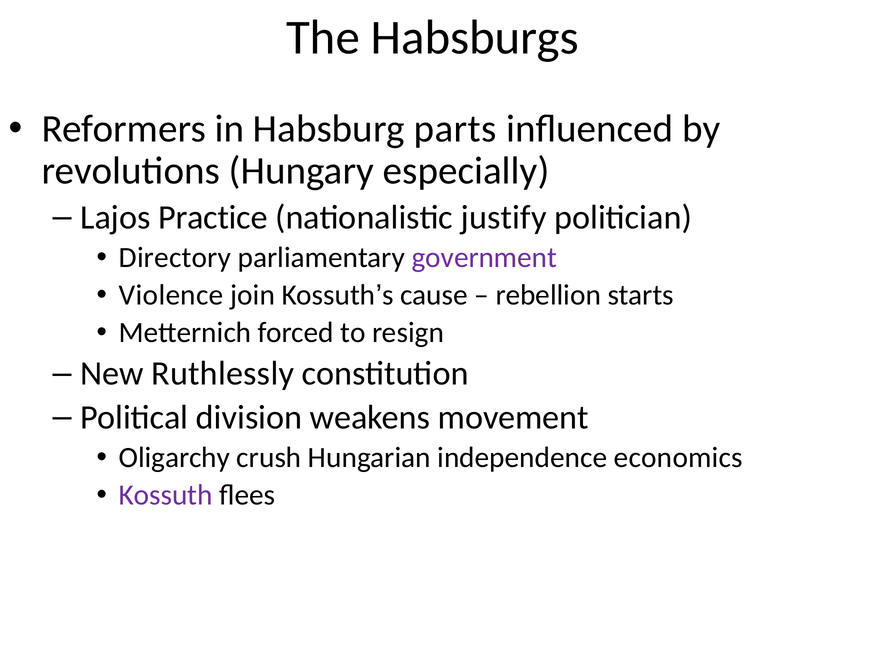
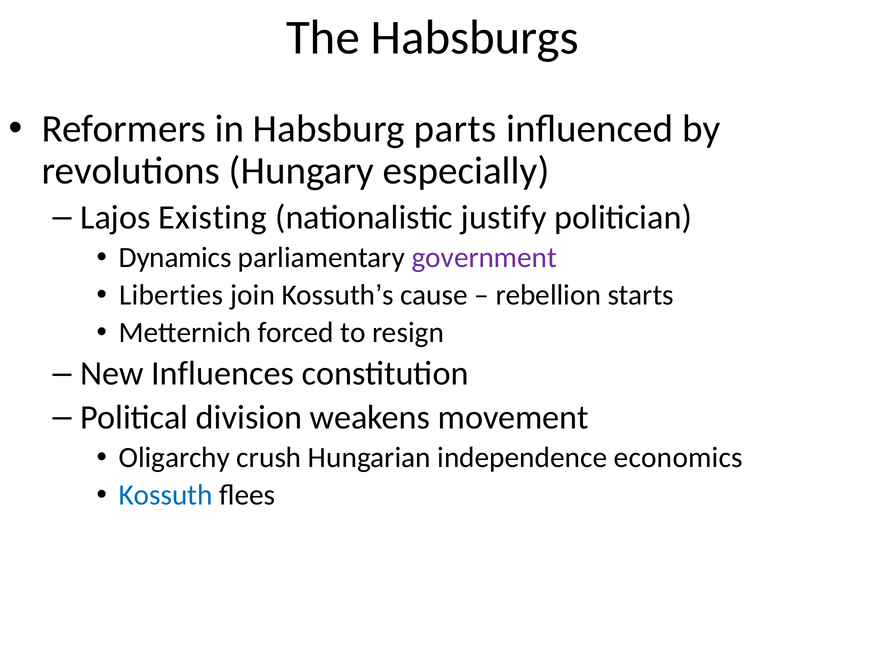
Practice: Practice -> Existing (213, 217)
Directory: Directory -> Dynamics (175, 258)
Violence: Violence -> Liberties (171, 295)
Ruthlessly: Ruthlessly -> Influences (223, 374)
Kossuth colour: purple -> blue (166, 495)
